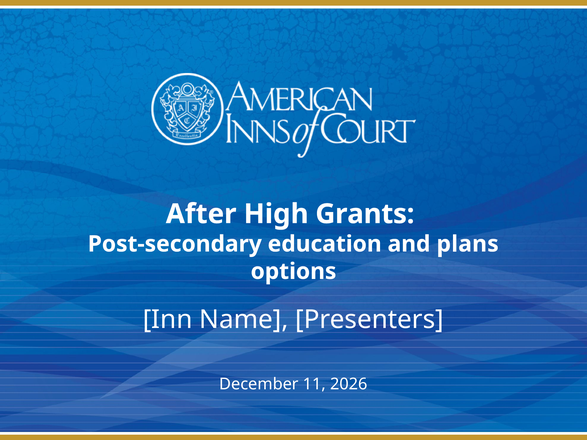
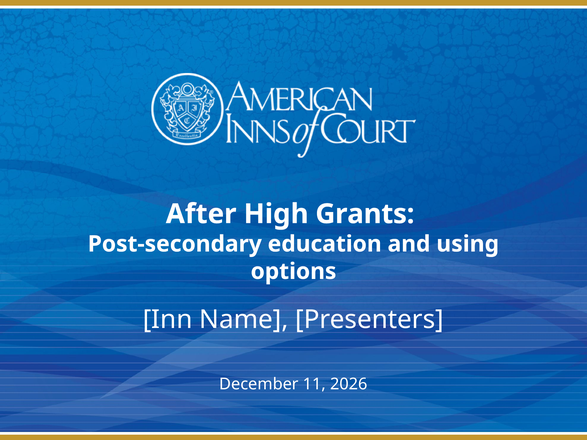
plans: plans -> using (468, 244)
